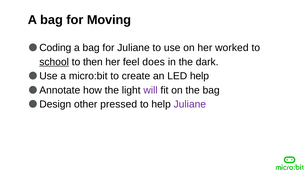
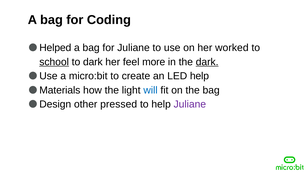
Moving: Moving -> Coding (109, 20)
Coding: Coding -> Helped (55, 48)
to then: then -> dark (93, 62)
does: does -> more (154, 62)
dark underline: none -> present (207, 62)
Annotate: Annotate -> Materials (60, 90)
will colour: purple -> blue (151, 90)
